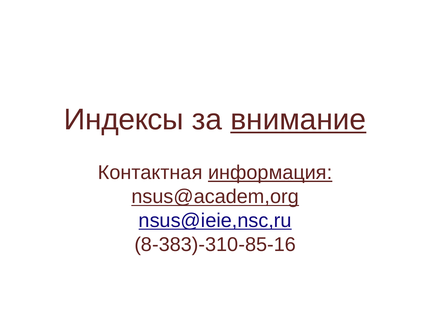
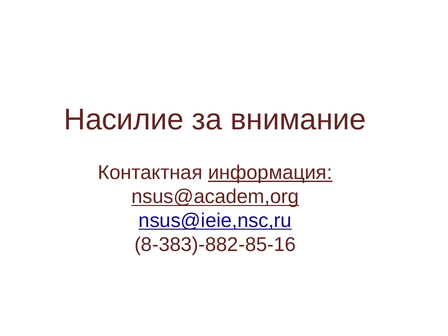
Индексы: Индексы -> Насилие (124, 120)
внимание underline: present -> none (298, 120)
8-383)-310-85-16: 8-383)-310-85-16 -> 8-383)-882-85-16 (215, 244)
